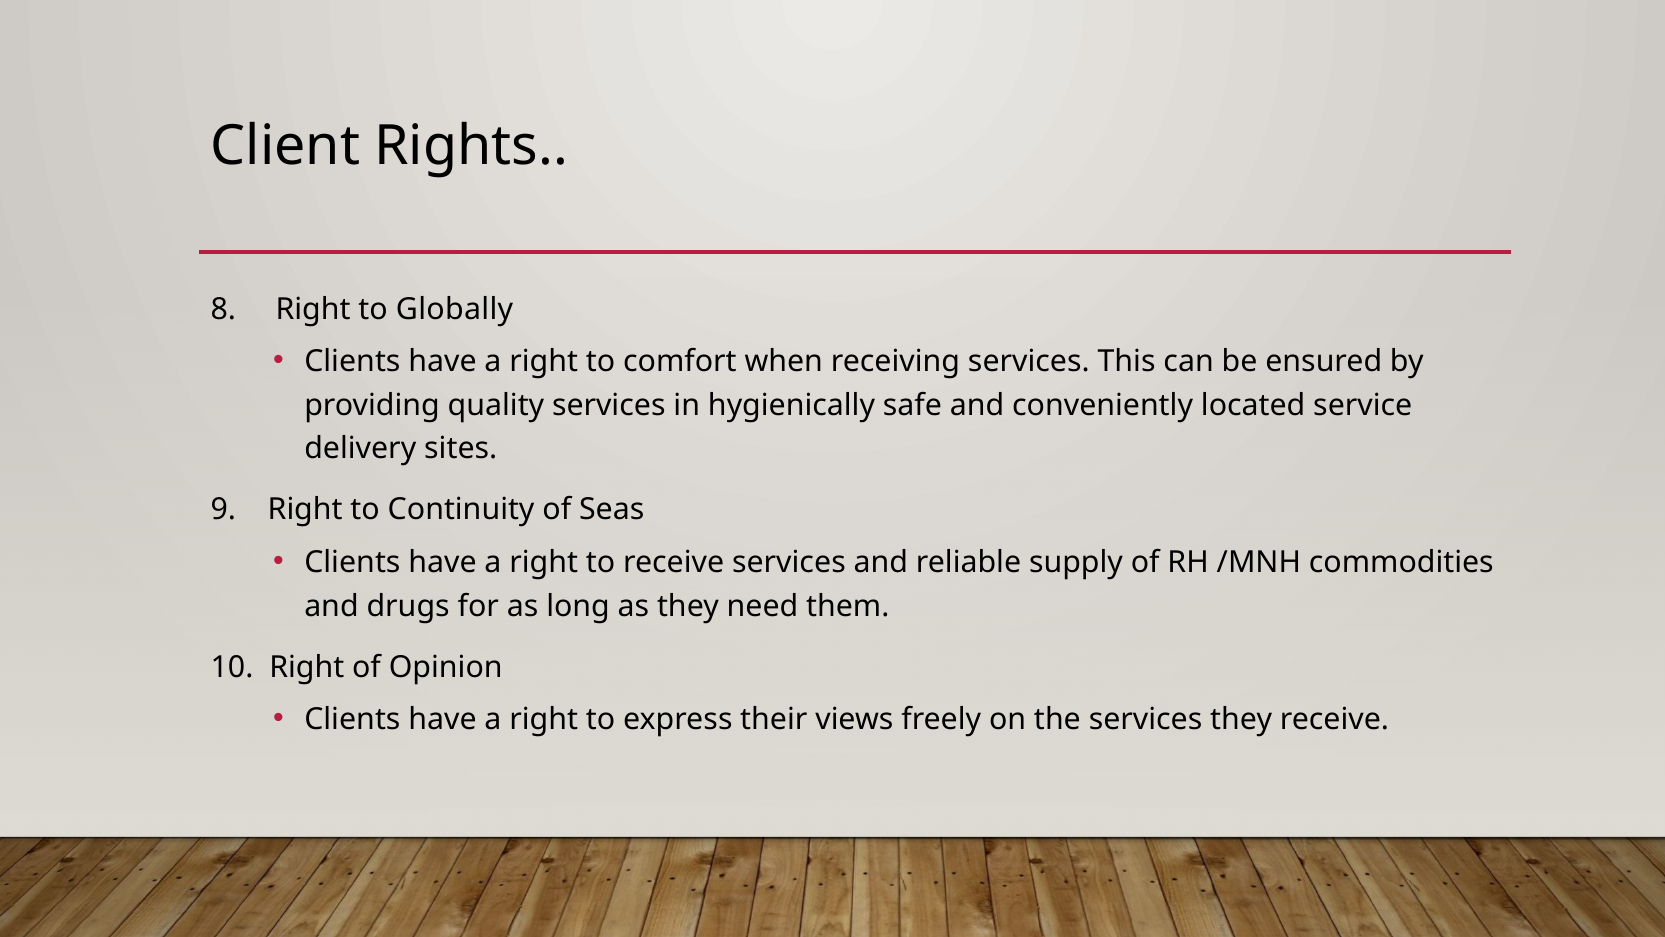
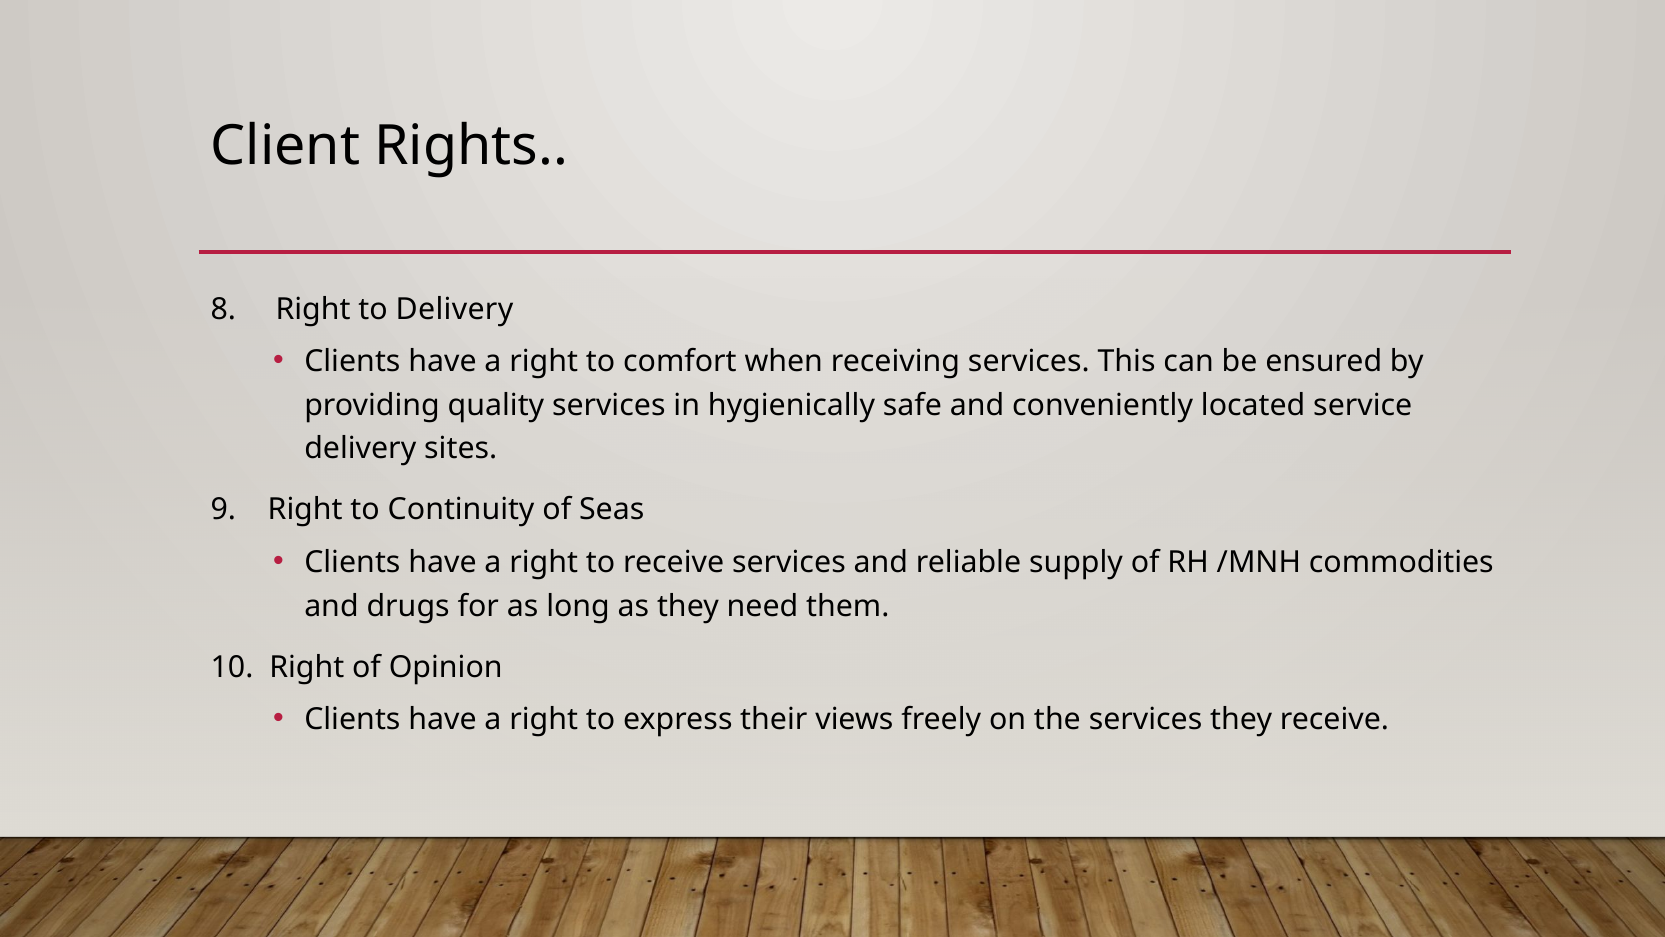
to Globally: Globally -> Delivery (455, 309)
